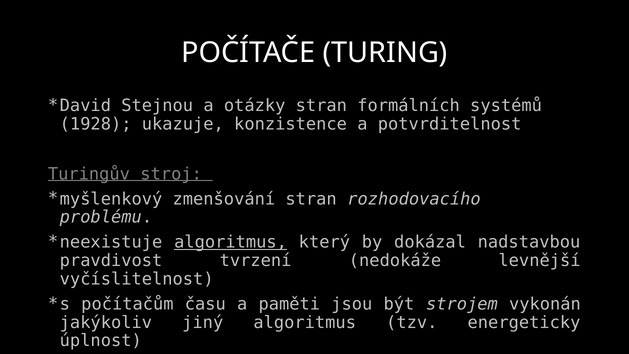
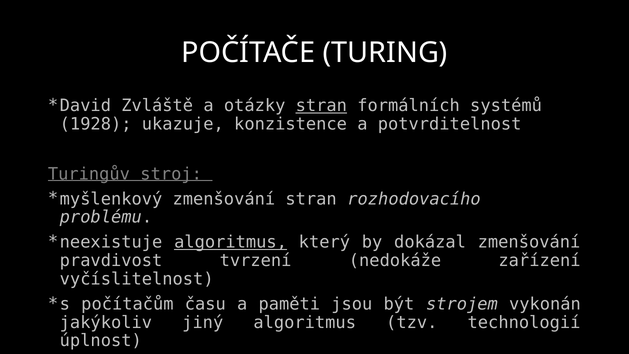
Stejnou: Stejnou -> Zvláště (157, 106)
stran underline: none -> present (321, 106)
dokázal nadstavbou: nadstavbou -> zmenšování (529, 242)
levnější: levnější -> zařízení (540, 261)
energeticky: energeticky -> technologií (524, 322)
